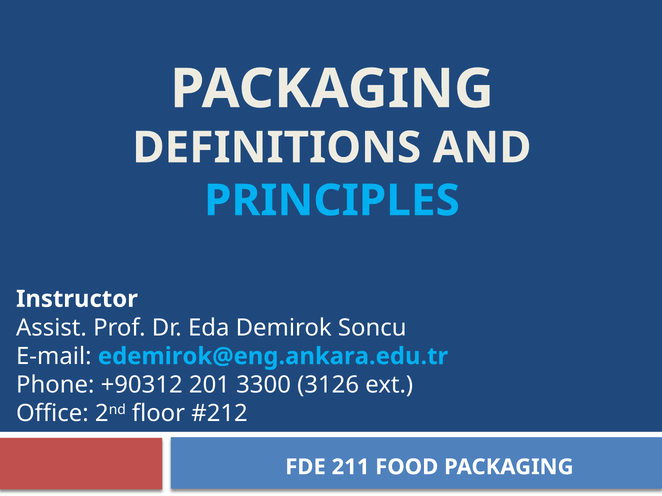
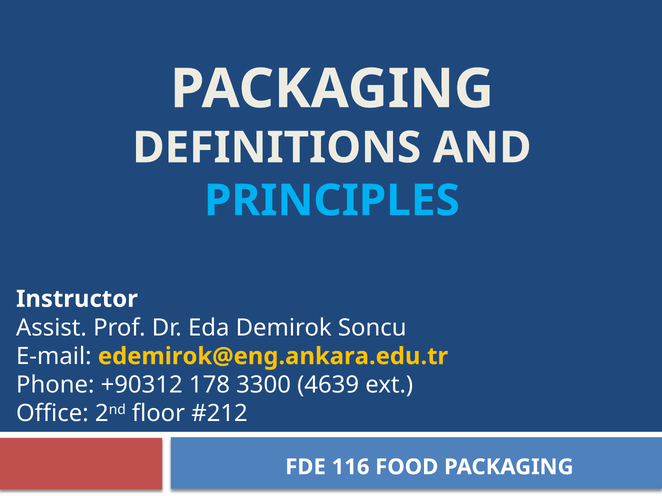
edemirok@eng.ankara.edu.tr colour: light blue -> yellow (273, 357)
201: 201 -> 178 (209, 385)
3126: 3126 -> 4639 (328, 385)
211: 211 -> 116 (351, 467)
